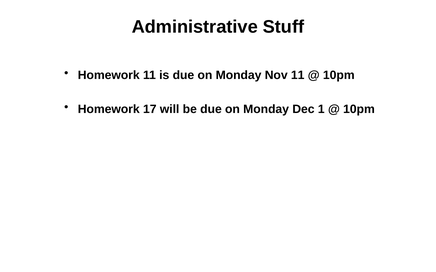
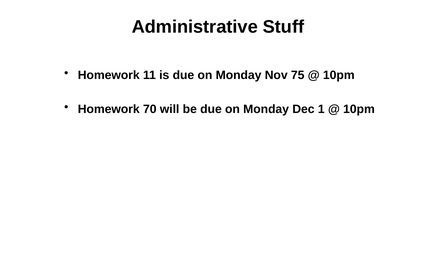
Nov 11: 11 -> 75 (298, 75)
17: 17 -> 70 (150, 109)
